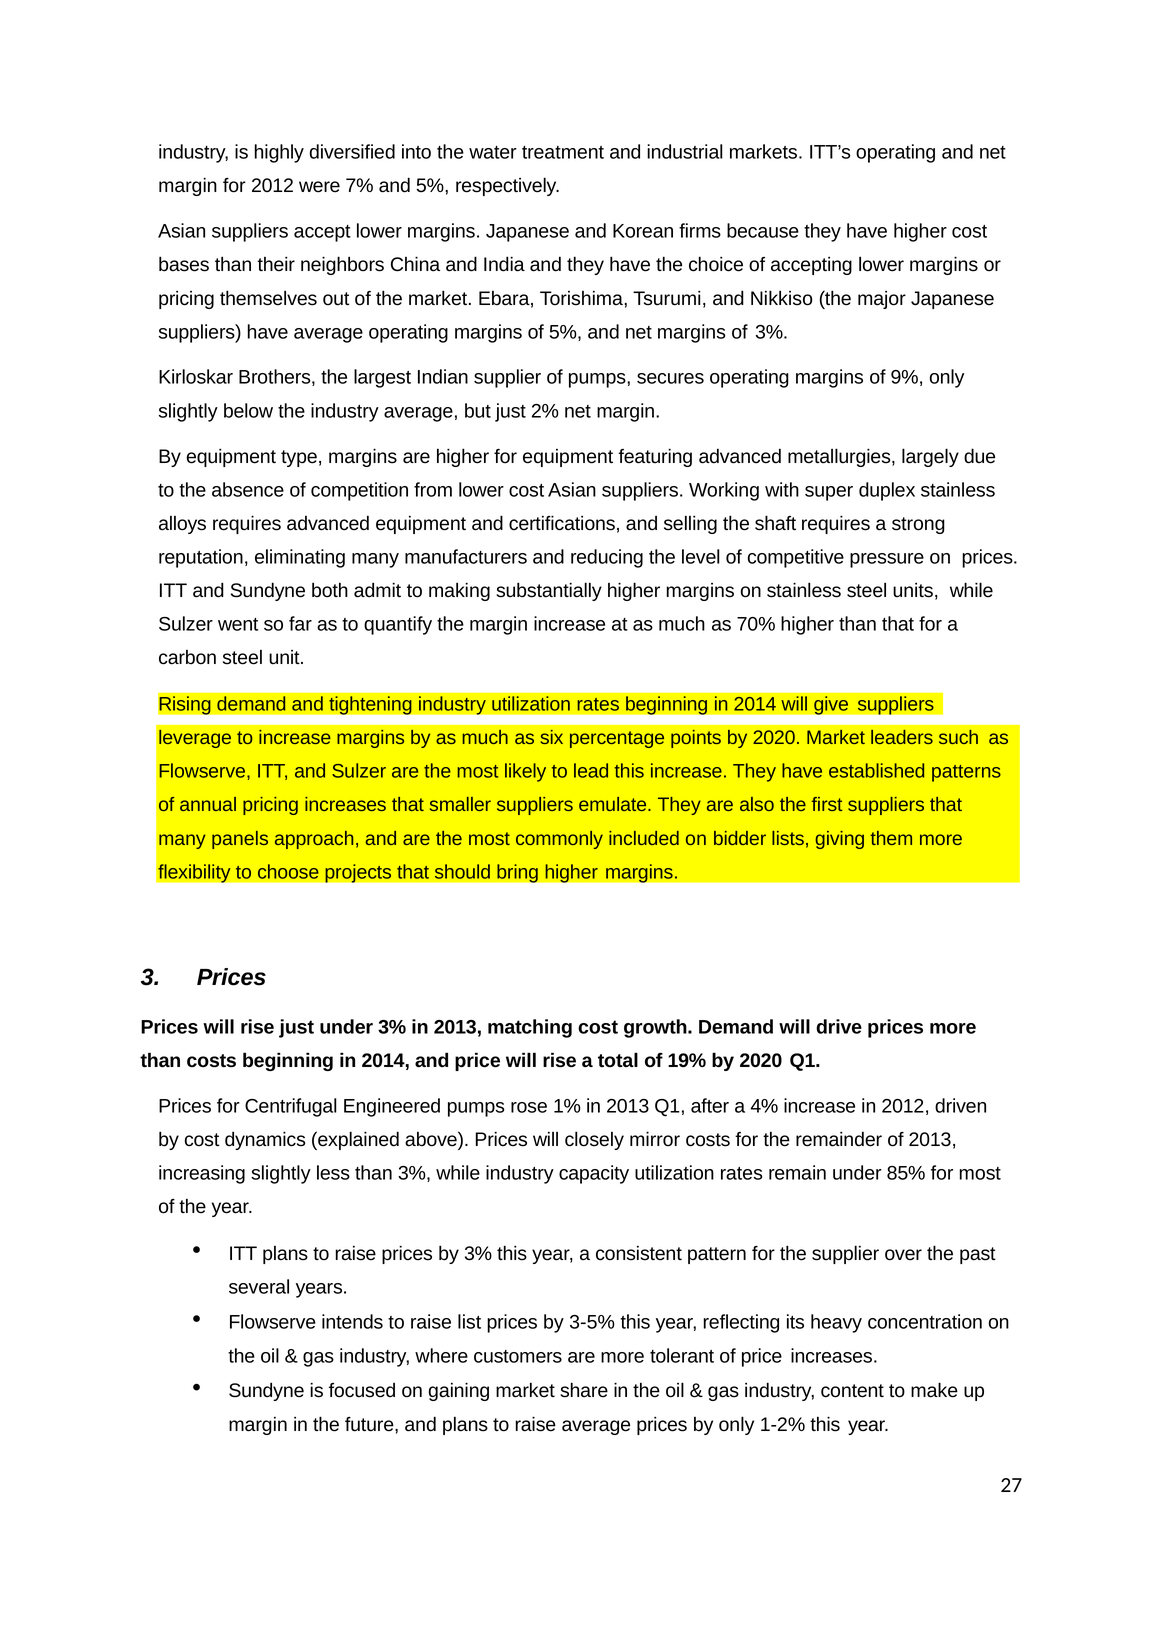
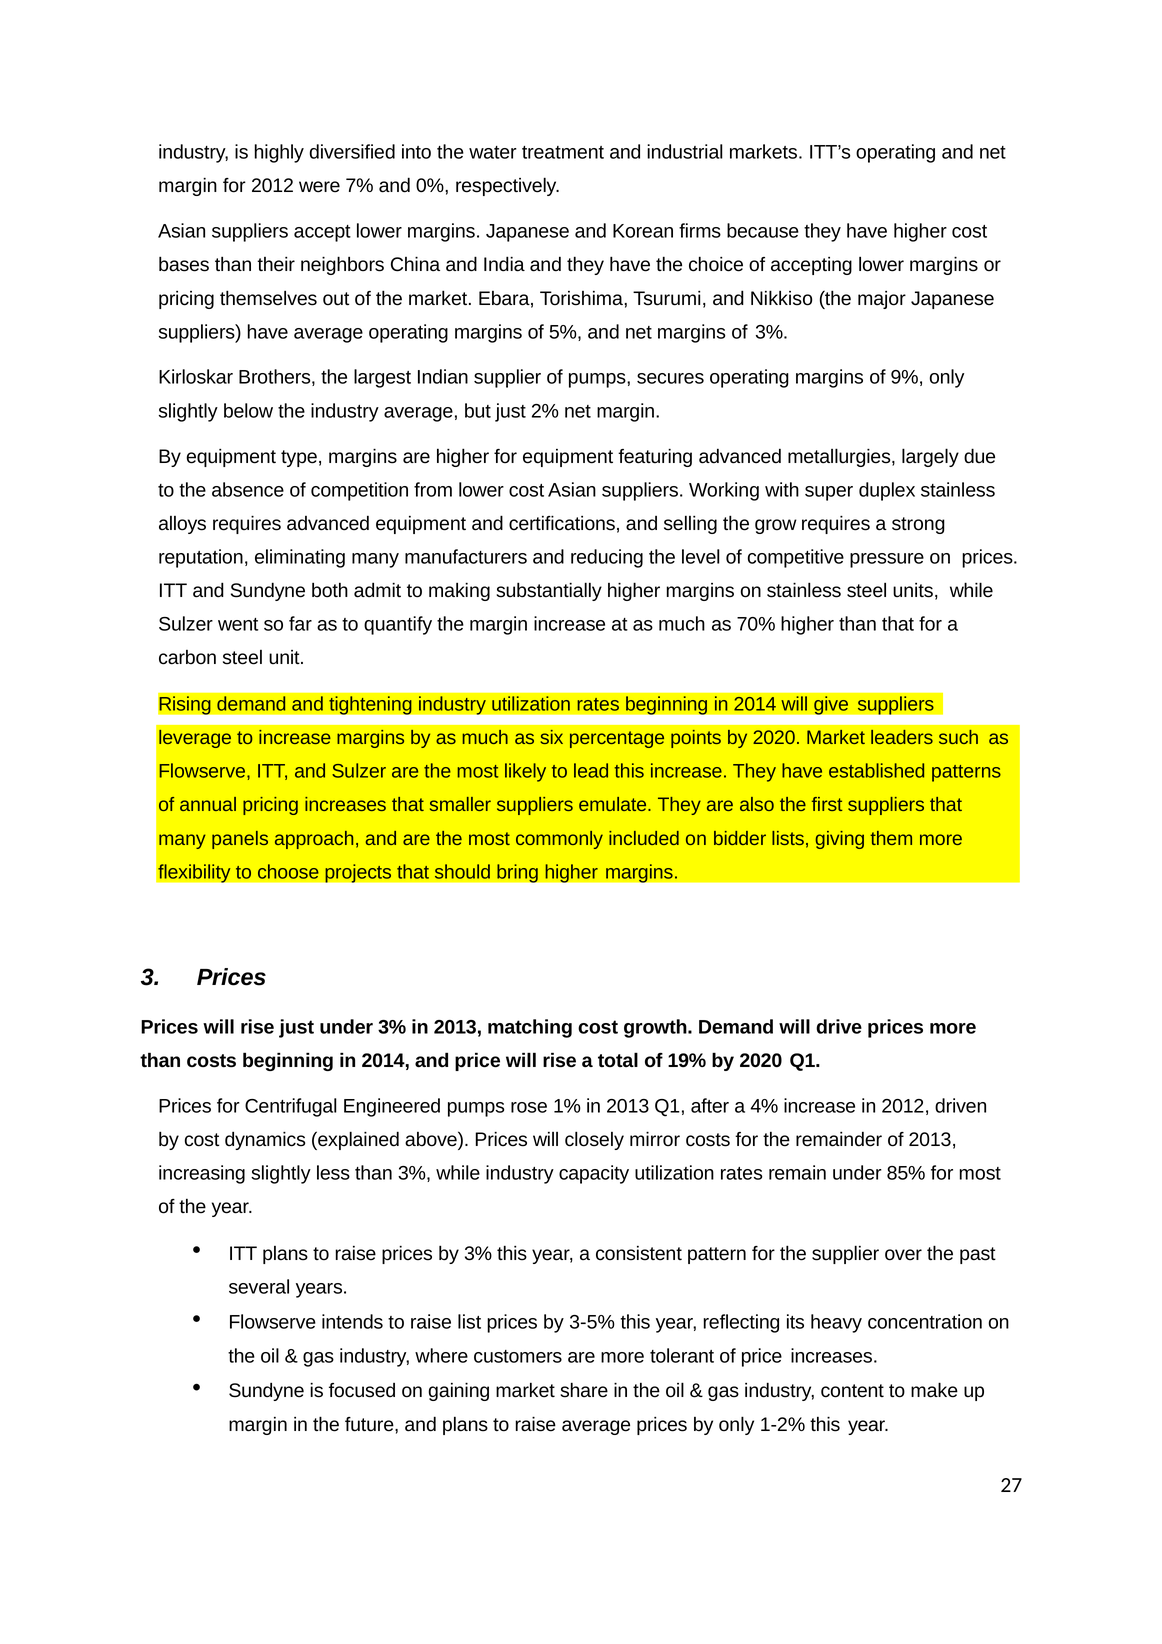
and 5%: 5% -> 0% (433, 186)
shaft: shaft -> grow (775, 524)
